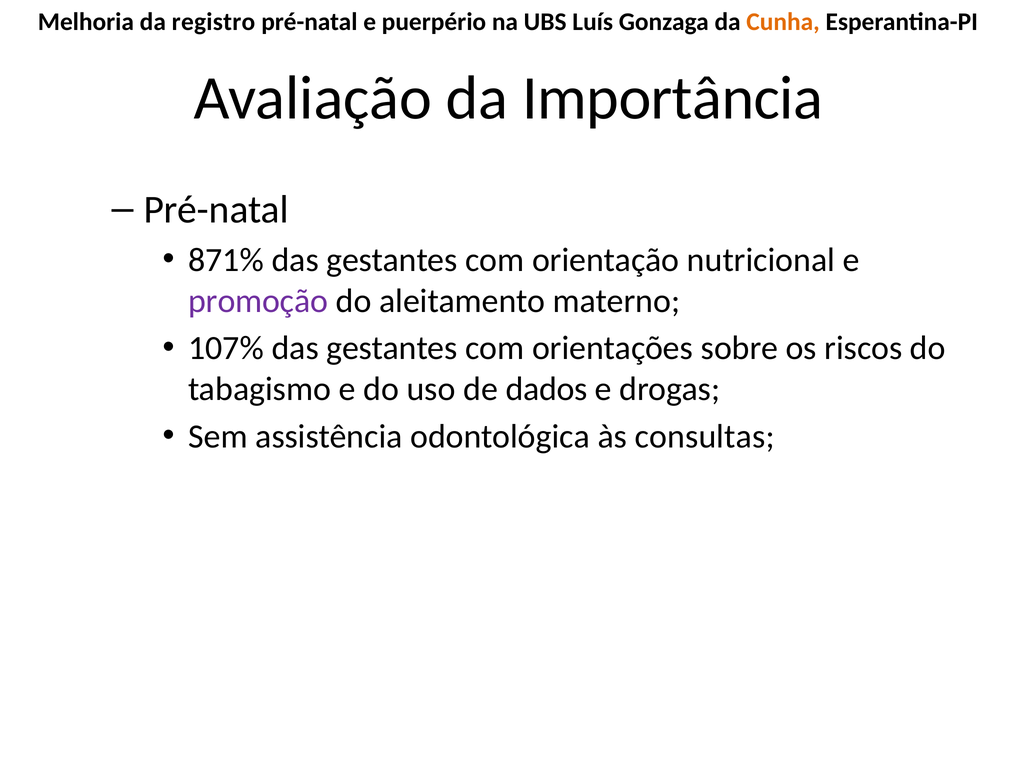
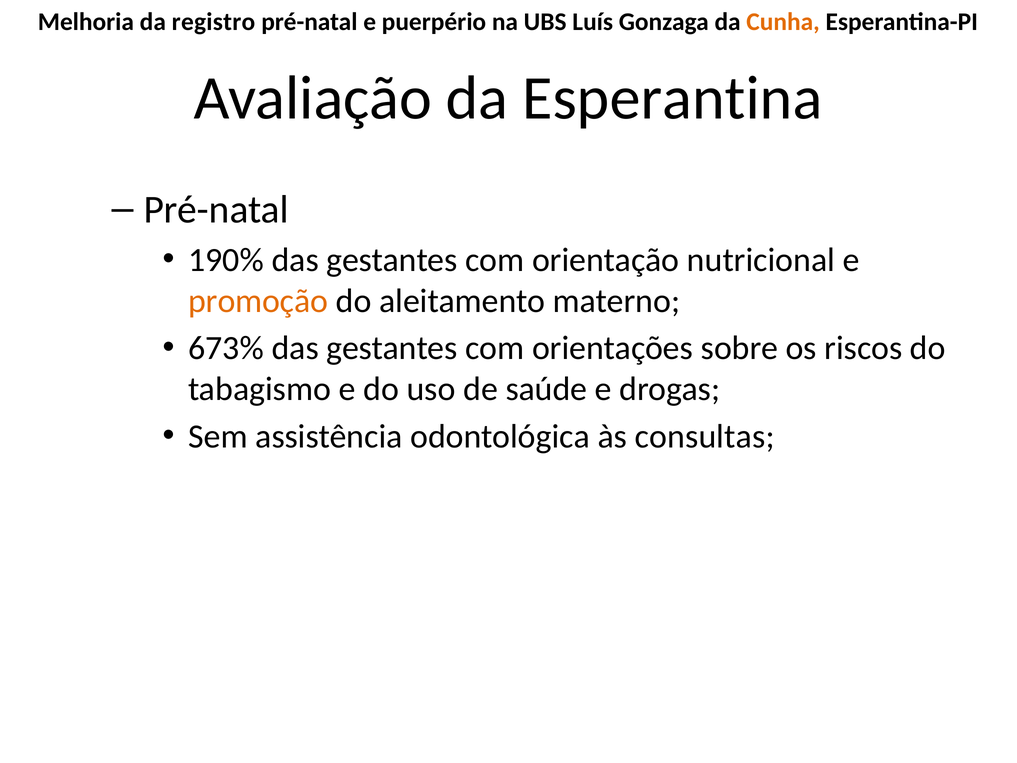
Importância: Importância -> Esperantina (672, 98)
871%: 871% -> 190% (226, 260)
promoção colour: purple -> orange (258, 301)
107%: 107% -> 673% (226, 348)
dados: dados -> saúde (546, 389)
